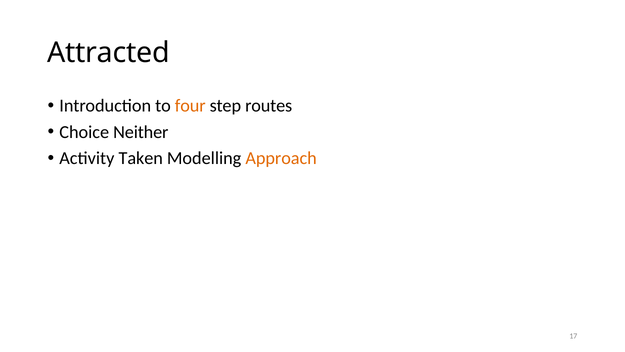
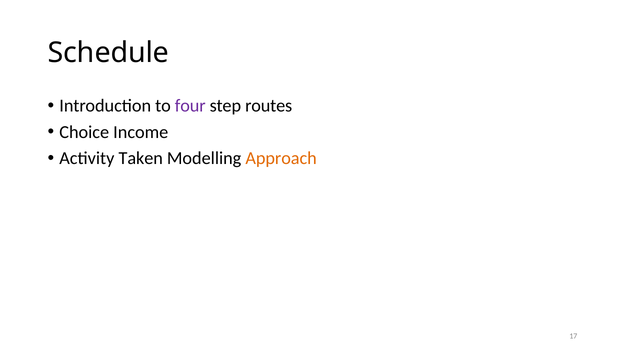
Attracted: Attracted -> Schedule (108, 53)
four colour: orange -> purple (190, 106)
Neither: Neither -> Income (141, 132)
